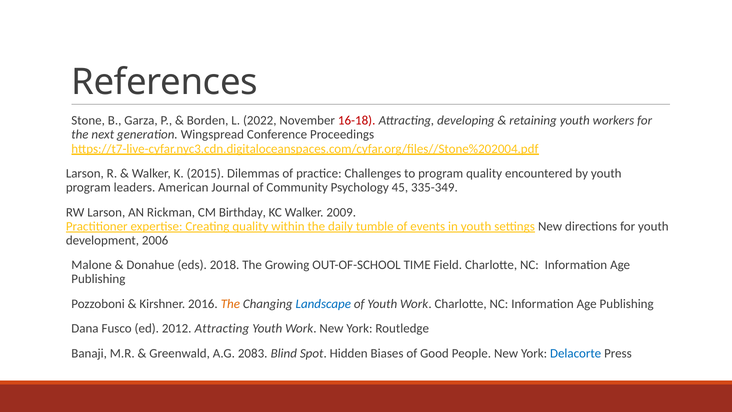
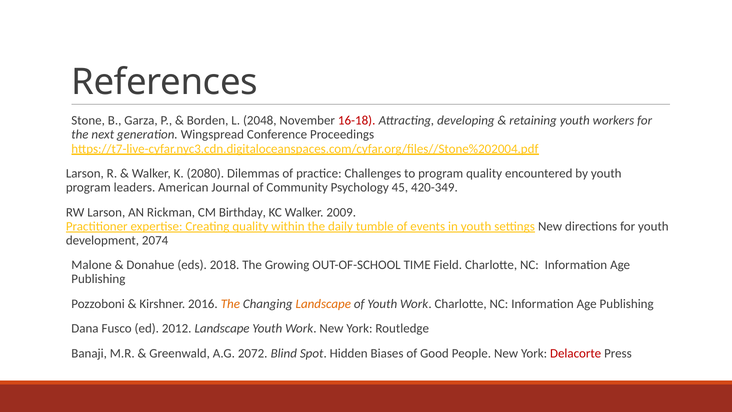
2022: 2022 -> 2048 (260, 120)
2015: 2015 -> 2080 (205, 173)
335-349: 335-349 -> 420-349 (434, 187)
2006: 2006 -> 2074 (155, 240)
Landscape colour: blue -> orange (323, 304)
2012 Attracting: Attracting -> Landscape (222, 328)
2083: 2083 -> 2072 (253, 353)
Delacorte colour: blue -> red (576, 353)
